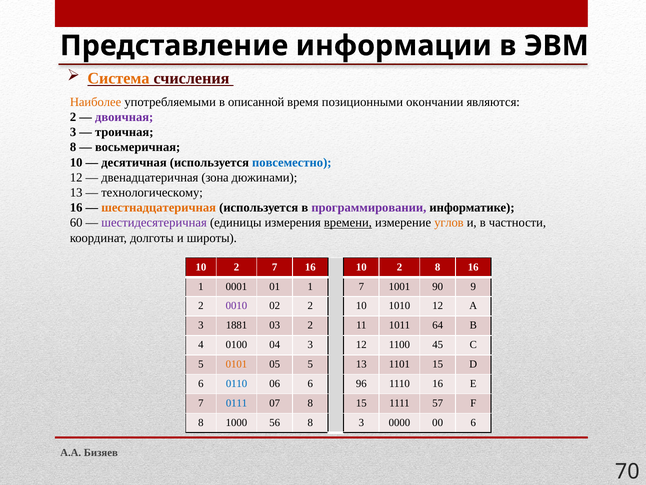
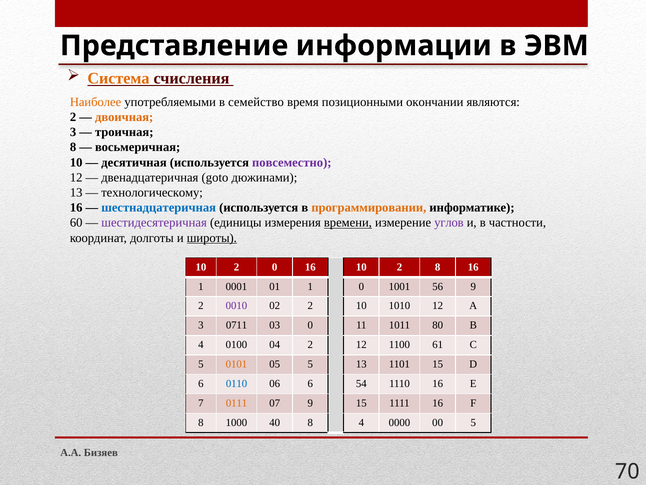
описанной: описанной -> семейство (256, 102)
двоичная colour: purple -> orange (124, 117)
повсеместно colour: blue -> purple (292, 162)
зона: зона -> goto (215, 177)
шестнадцатеричная colour: orange -> blue (159, 207)
программировании colour: purple -> orange (369, 207)
углов colour: orange -> purple (449, 223)
широты underline: none -> present (212, 238)
2 7: 7 -> 0 (275, 267)
1 7: 7 -> 0 (361, 286)
90: 90 -> 56 (438, 286)
1881: 1881 -> 0711 (237, 325)
03 2: 2 -> 0 (310, 325)
64: 64 -> 80 (438, 325)
04 3: 3 -> 2 (310, 344)
45: 45 -> 61 (438, 344)
96: 96 -> 54 (361, 383)
0111 colour: blue -> orange (237, 403)
07 8: 8 -> 9 (310, 403)
1111 57: 57 -> 16 (438, 403)
56: 56 -> 40 (275, 422)
8 3: 3 -> 4 (361, 422)
00 6: 6 -> 5 (473, 422)
